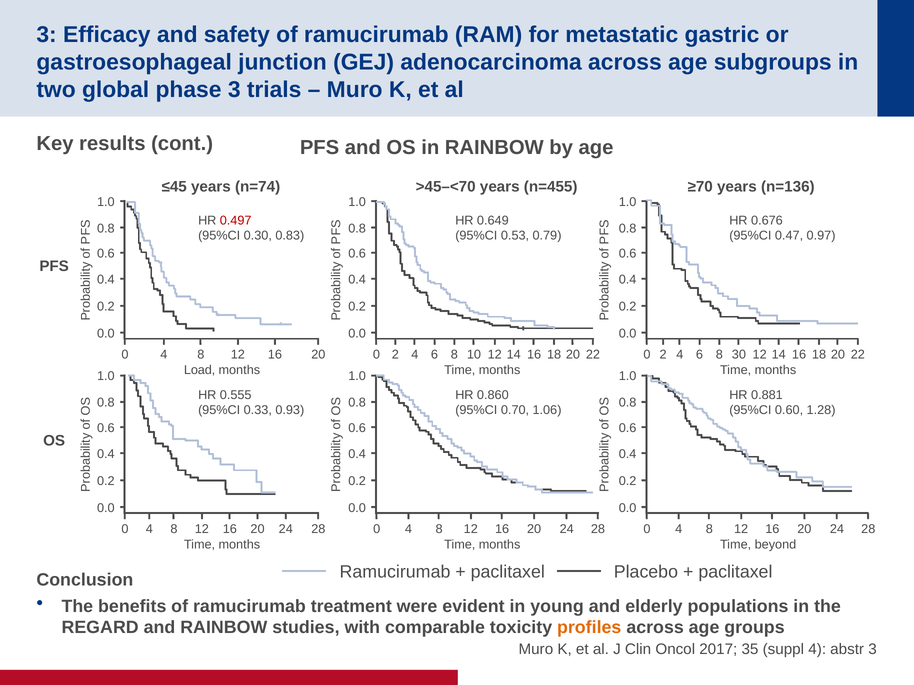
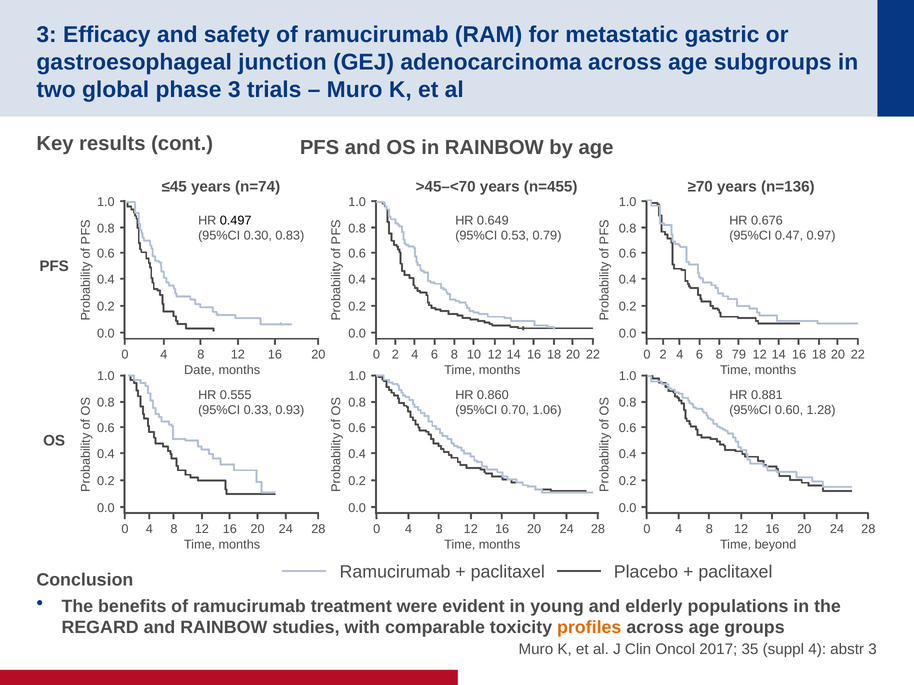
0.497 colour: red -> black (236, 221)
30: 30 -> 79 (739, 355)
Load: Load -> Date (199, 370)
